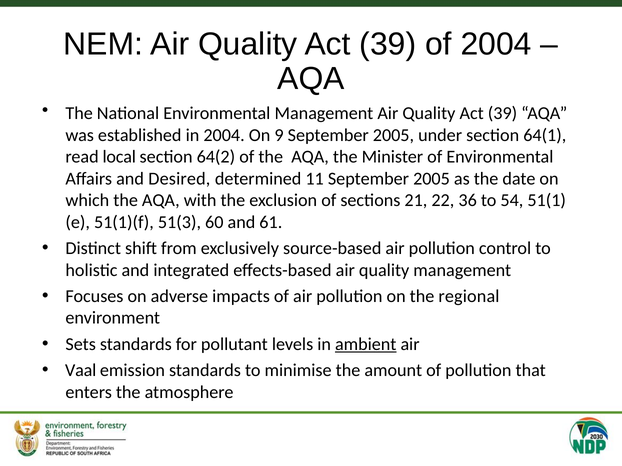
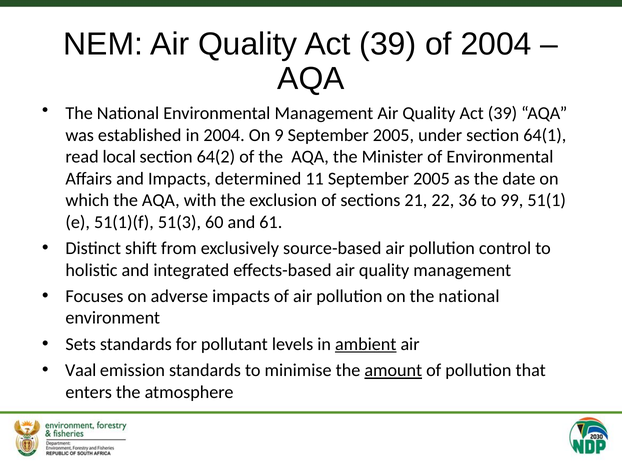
and Desired: Desired -> Impacts (179, 179)
54: 54 -> 99 (512, 201)
on the regional: regional -> national (469, 297)
amount underline: none -> present (393, 371)
